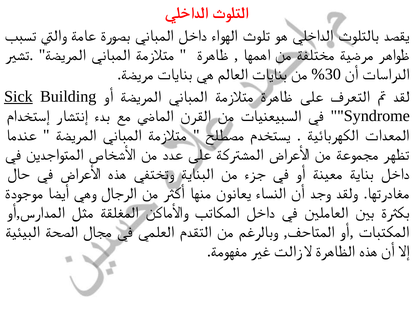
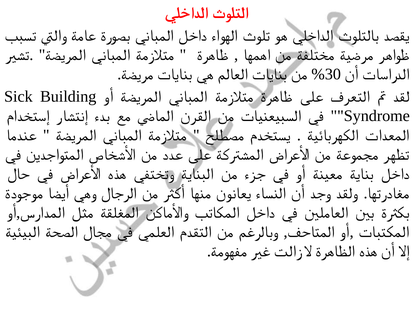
Sick underline: present -> none (18, 96)
